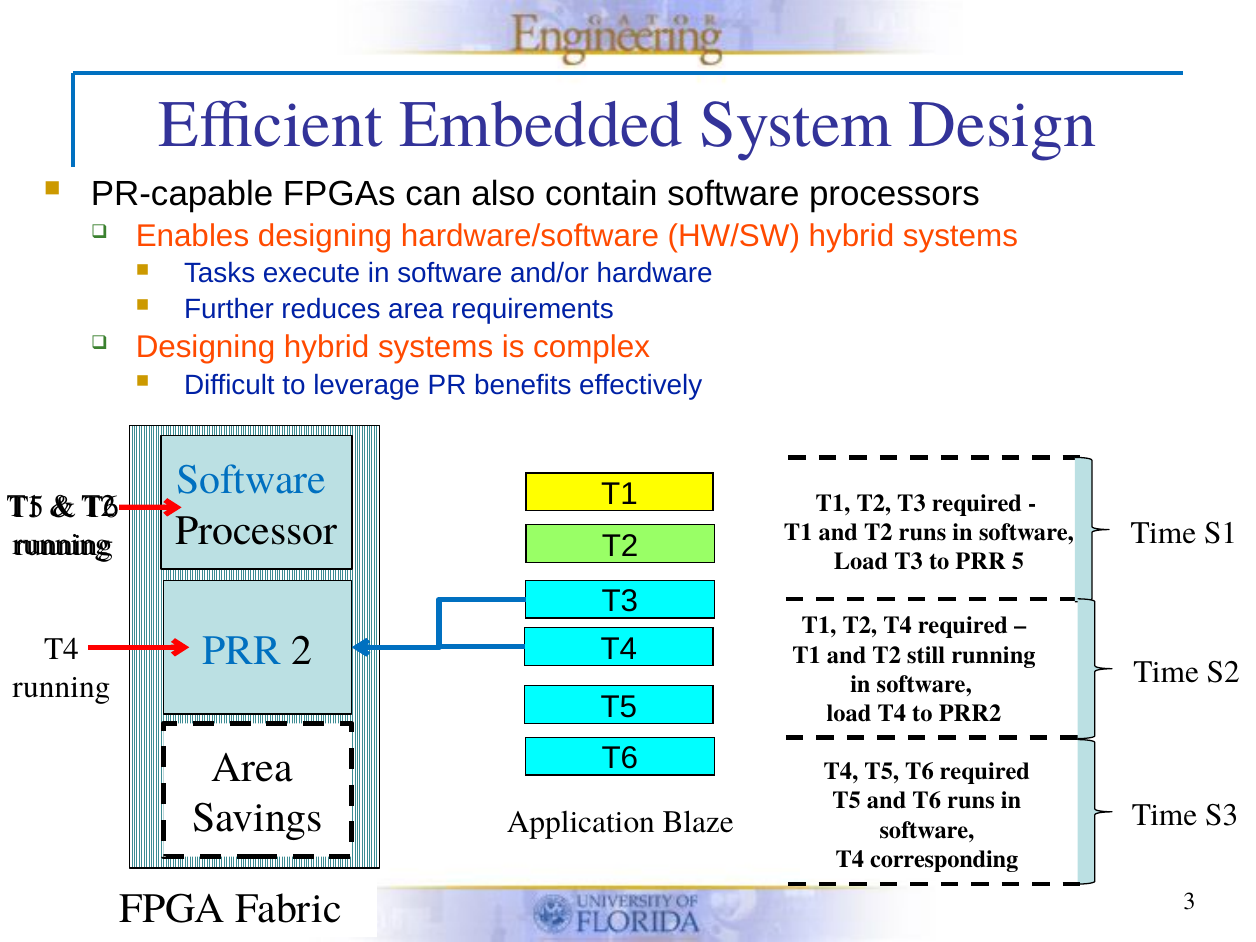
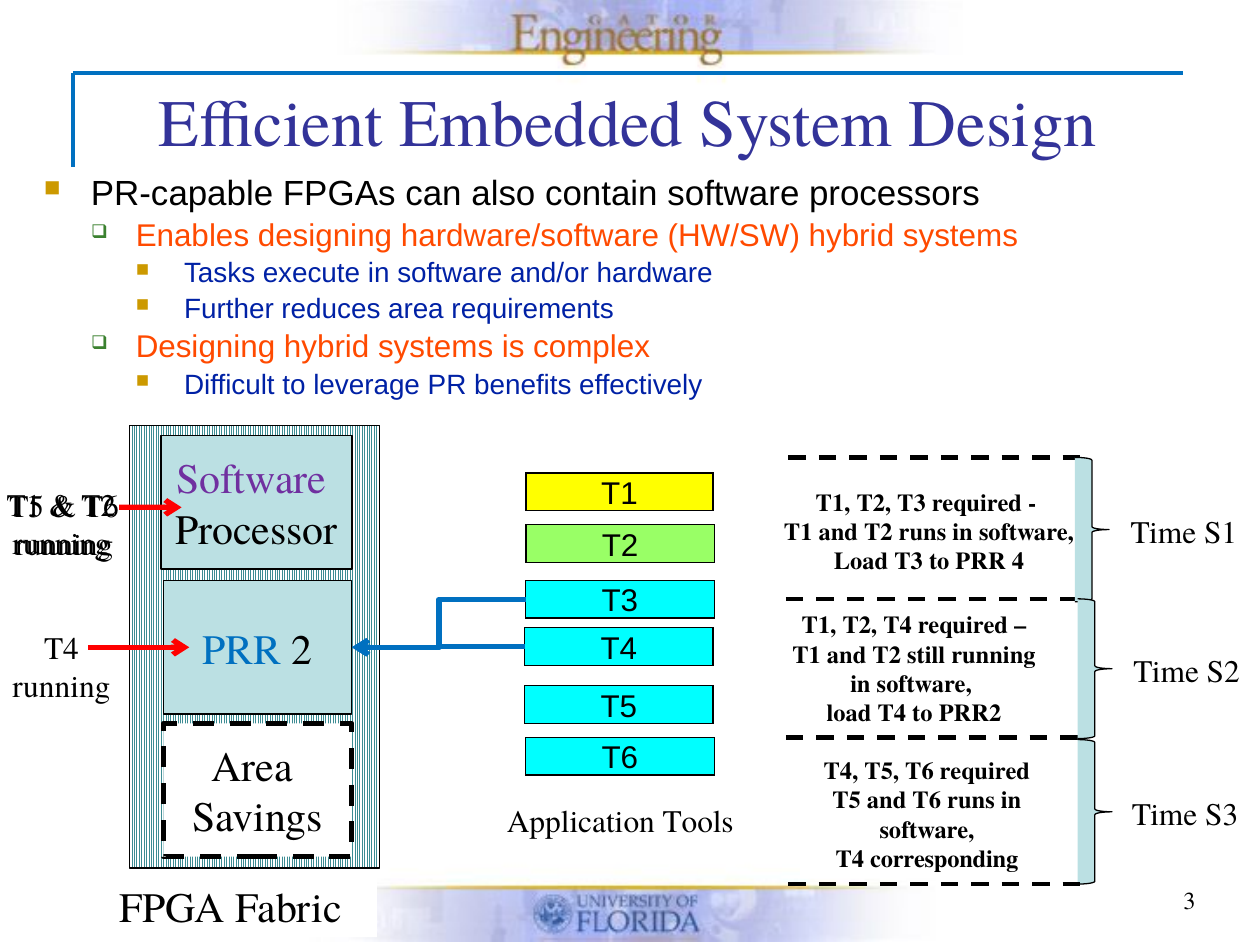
Software colour: blue -> purple (251, 480)
5: 5 -> 4 (1018, 562)
Blaze: Blaze -> Tools (698, 823)
